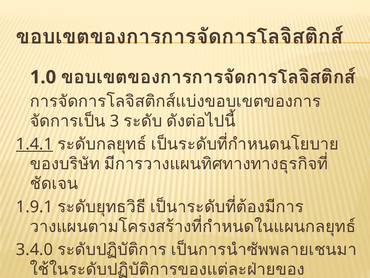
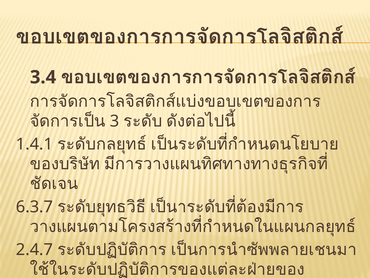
1.0: 1.0 -> 3.4 (43, 77)
1.4.1 underline: present -> none (34, 144)
1.9.1: 1.9.1 -> 6.3.7 (34, 206)
3.4.0: 3.4.0 -> 2.4.7 (34, 249)
